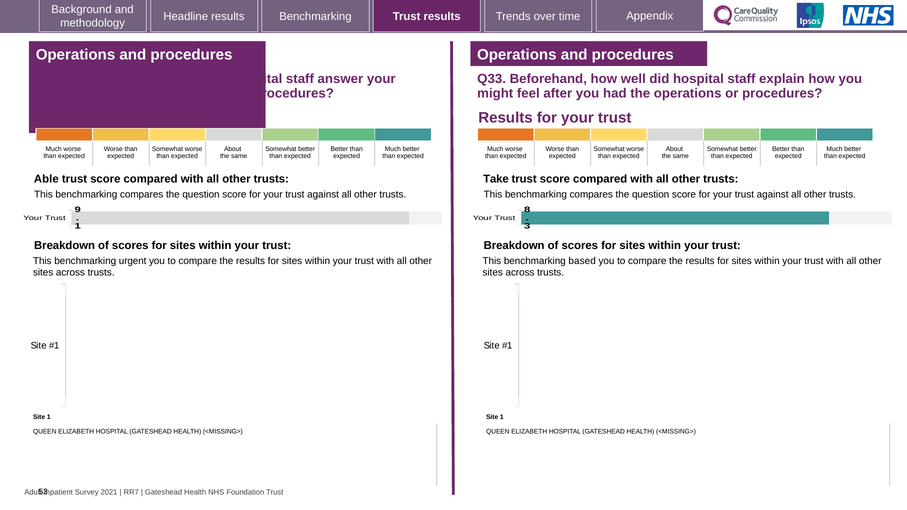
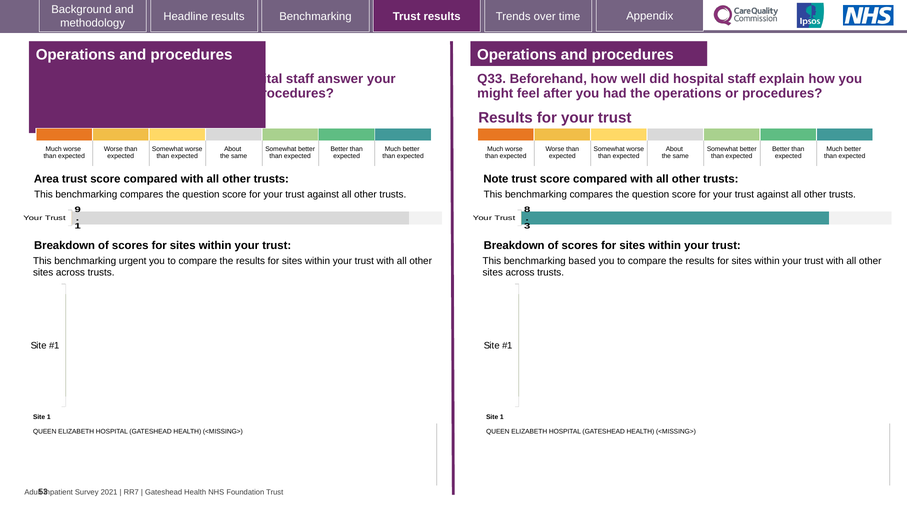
Able: Able -> Area (46, 179)
Take: Take -> Note (496, 179)
